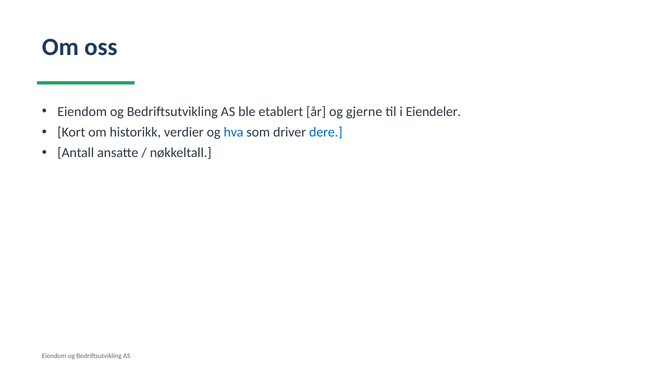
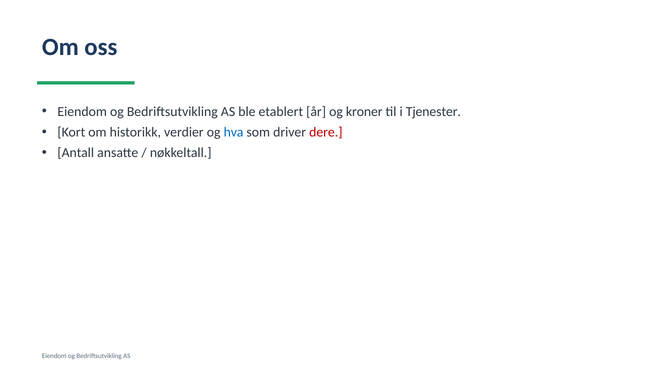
gjerne: gjerne -> kroner (364, 112)
Eiendeler: Eiendeler -> Tjenester (433, 112)
dere colour: blue -> red (326, 132)
